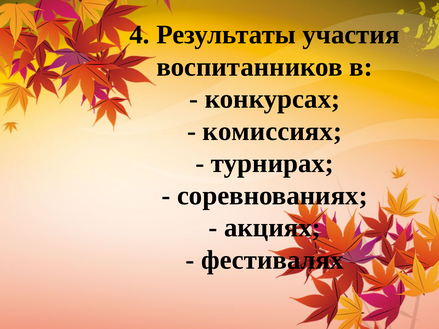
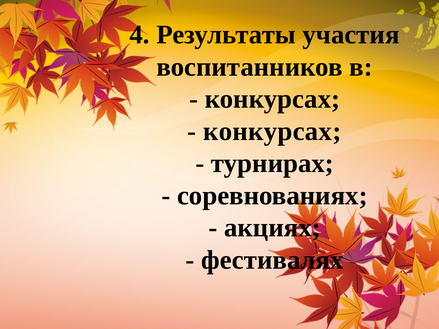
комиссиях: комиссиях -> конкурсах (272, 131)
